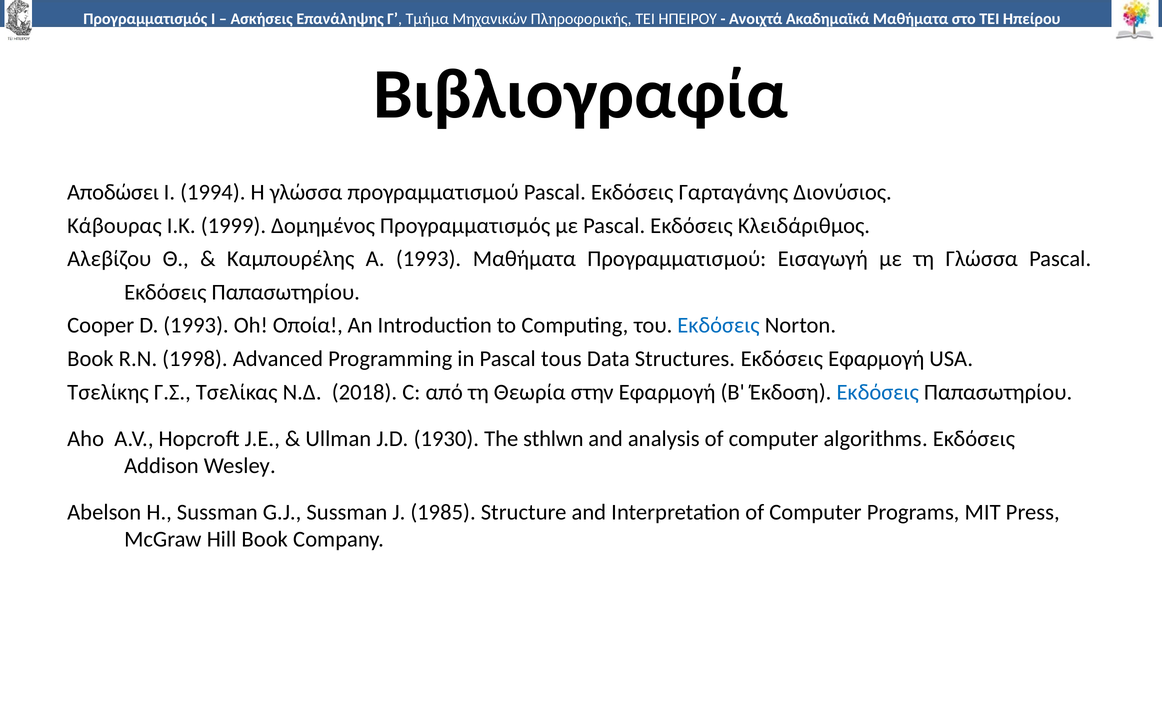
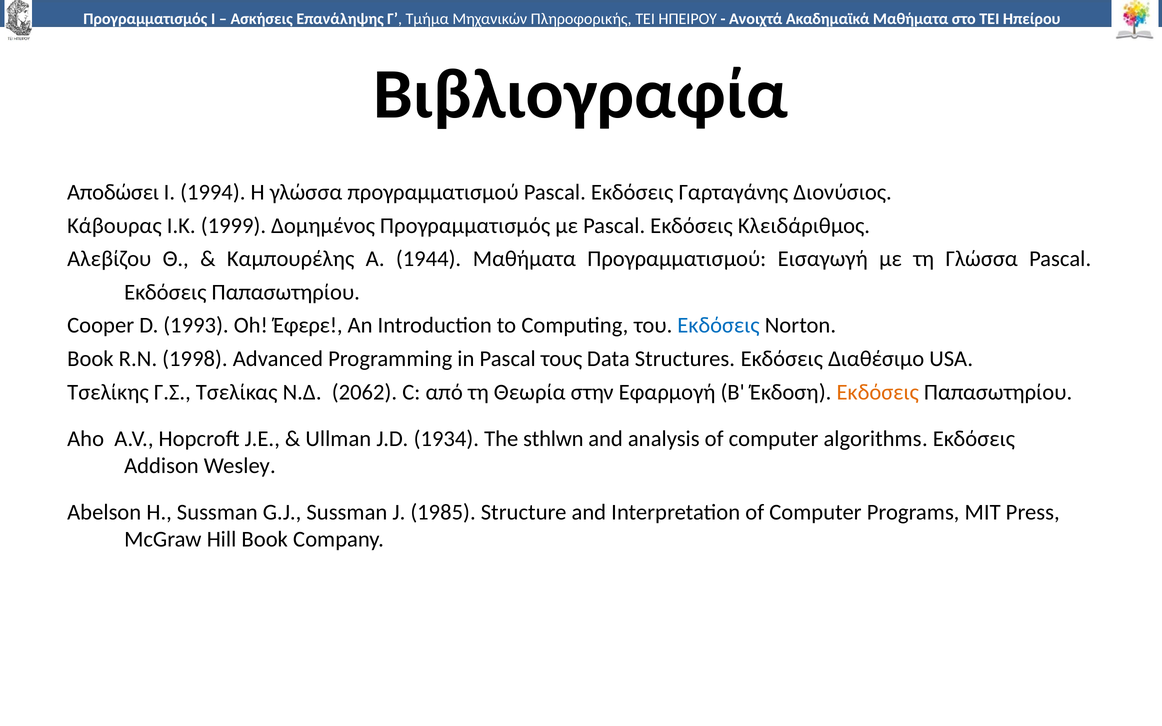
Α 1993: 1993 -> 1944 (429, 259)
Οποία: Οποία -> Έφερε (308, 326)
tous: tous -> τους (562, 359)
Εκδόσεις Εφαρμογή: Εφαρμογή -> Διαθέσιμο (876, 359)
2018: 2018 -> 2062 (364, 392)
Εκδόσεις colour: blue -> orange (878, 392)
1930: 1930 -> 1934 (446, 439)
